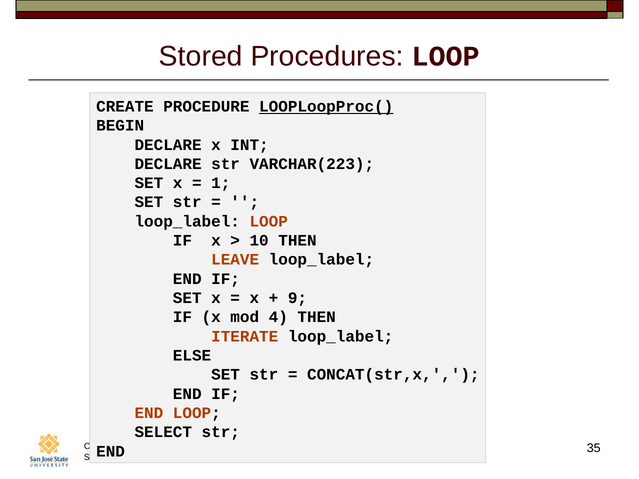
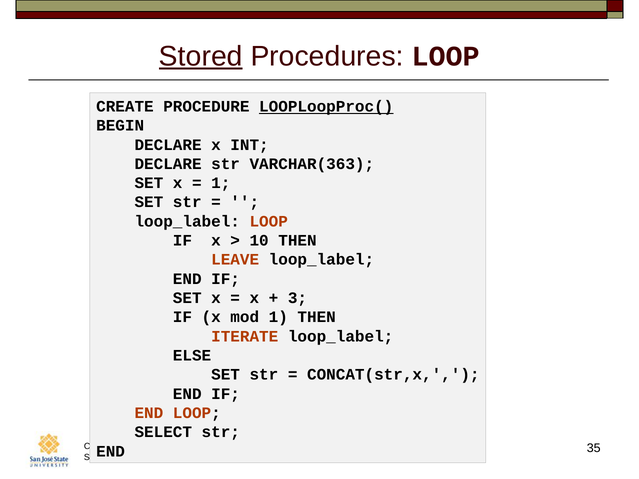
Stored underline: none -> present (201, 56)
VARCHAR(223: VARCHAR(223 -> VARCHAR(363 (312, 164)
9: 9 -> 3 (297, 298)
mod 4: 4 -> 1 (278, 317)
